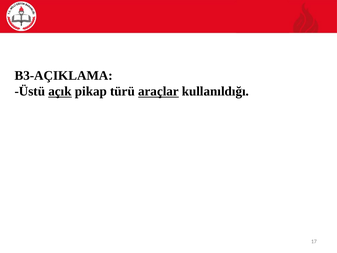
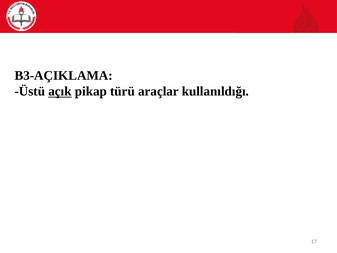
araçlar underline: present -> none (158, 91)
